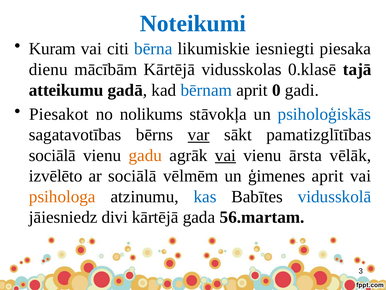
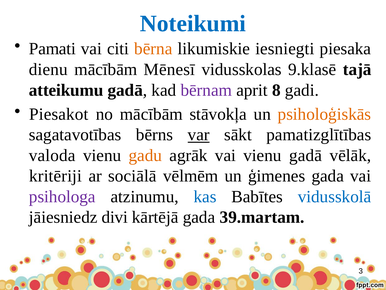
Kuram: Kuram -> Pamati (52, 49)
bērna colour: blue -> orange (153, 49)
mācībām Kārtējā: Kārtējā -> Mēnesī (169, 69)
0.klasē: 0.klasē -> 9.klasē (312, 69)
bērnam colour: blue -> purple (206, 90)
0: 0 -> 8 (276, 90)
no nolikums: nolikums -> mācībām (151, 114)
psiholoģiskās colour: blue -> orange (324, 114)
sociālā: sociālā -> valoda (52, 155)
vai underline: present -> none (225, 155)
vienu ārsta: ārsta -> gadā (306, 155)
izvēlēto: izvēlēto -> kritēriji (55, 176)
ģimenes aprit: aprit -> gada (328, 176)
psihologa colour: orange -> purple (62, 196)
56.martam: 56.martam -> 39.martam (262, 217)
